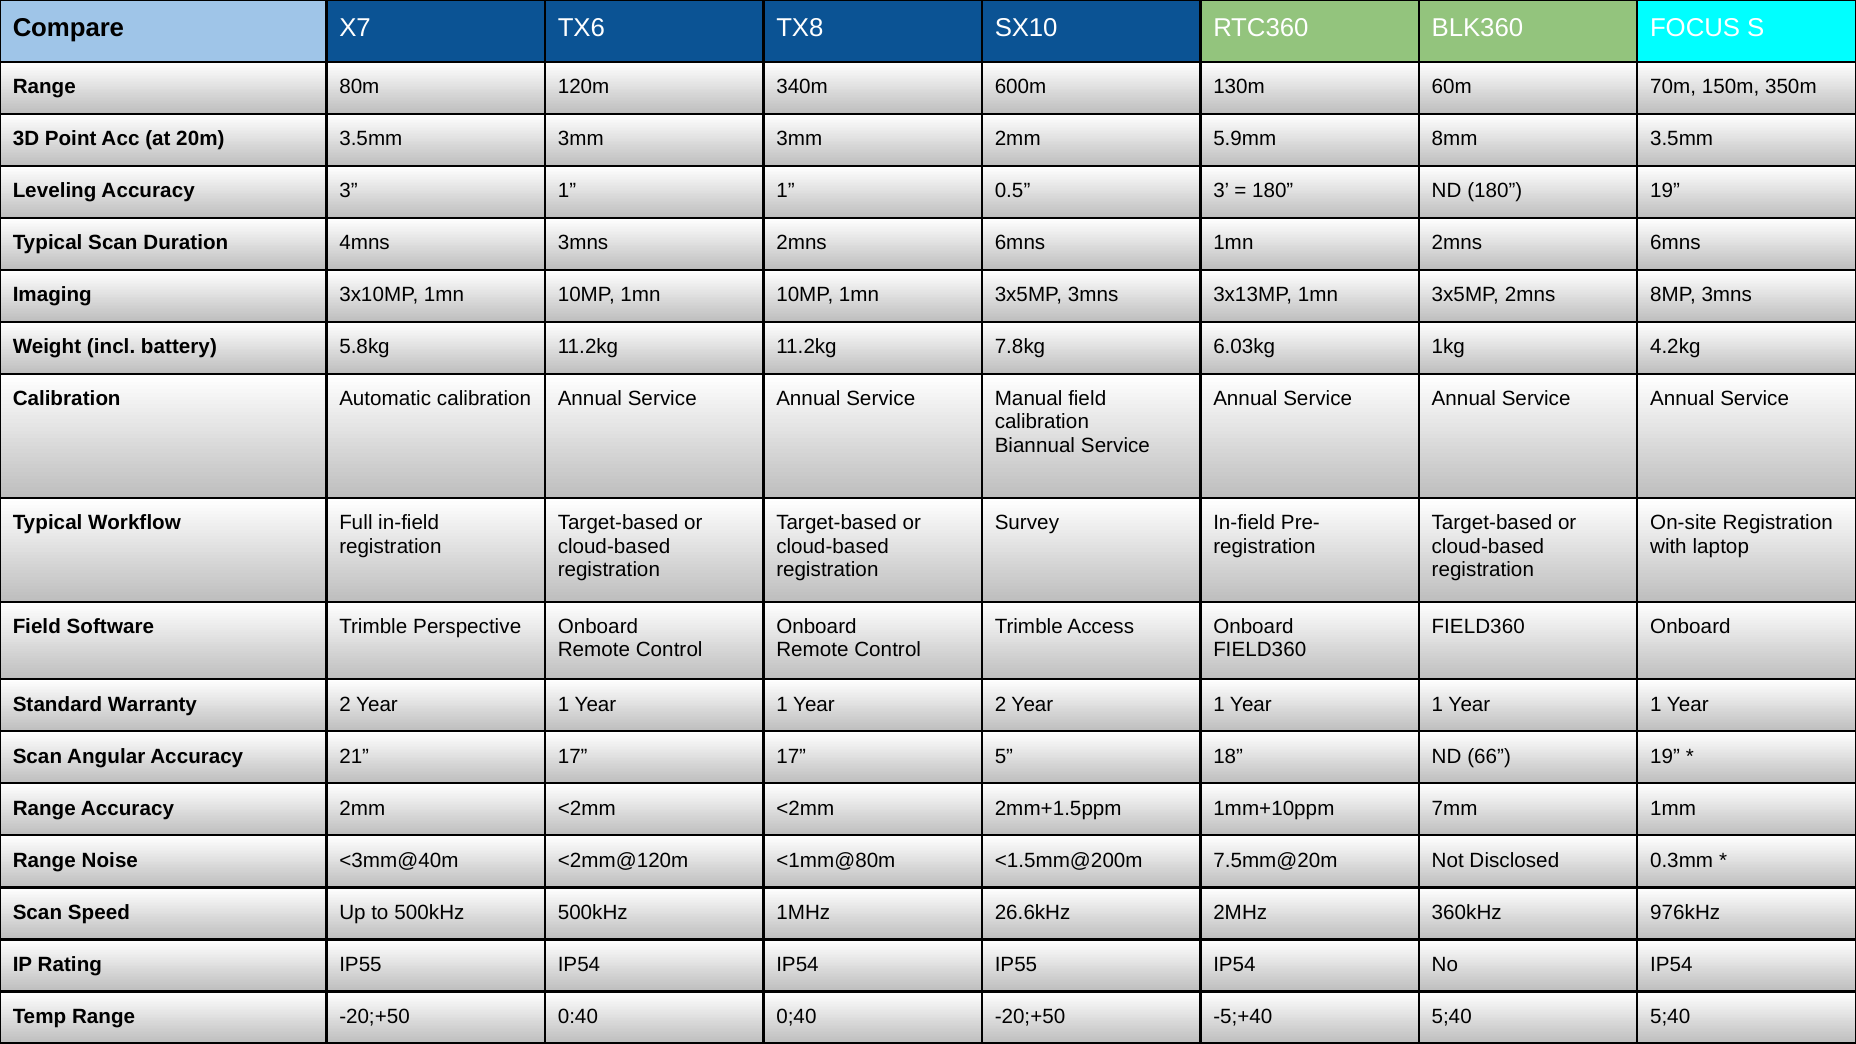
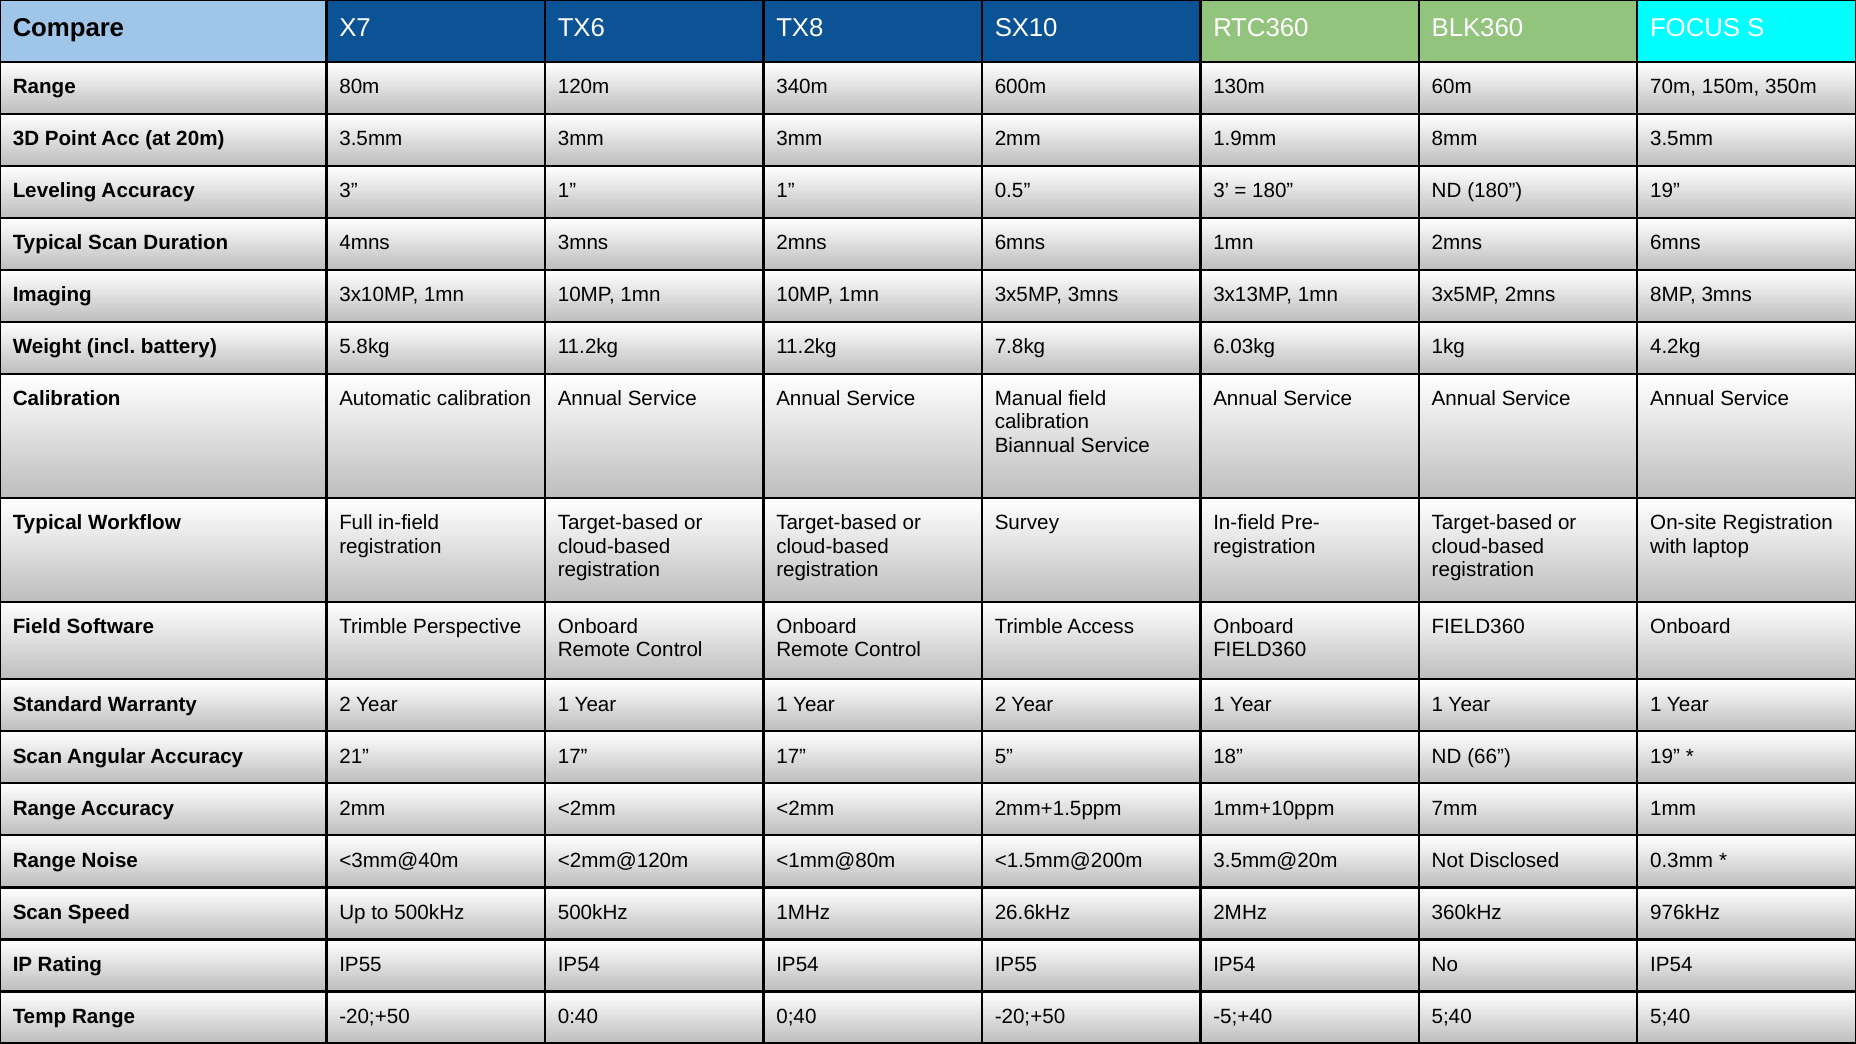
5.9mm: 5.9mm -> 1.9mm (1245, 139)
7.5mm@20m: 7.5mm@20m -> 3.5mm@20m (1275, 860)
